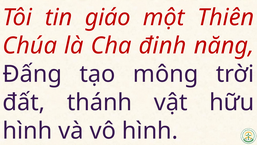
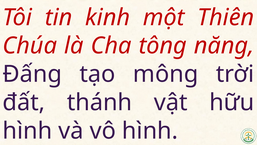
giáo: giáo -> kinh (108, 17)
đinh: đinh -> tông (163, 46)
